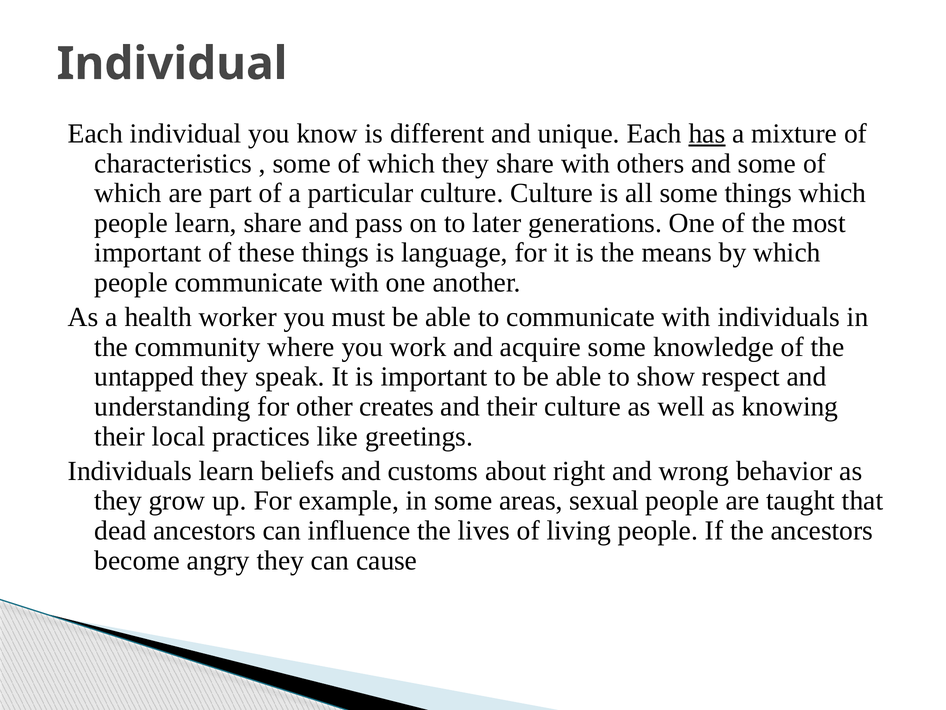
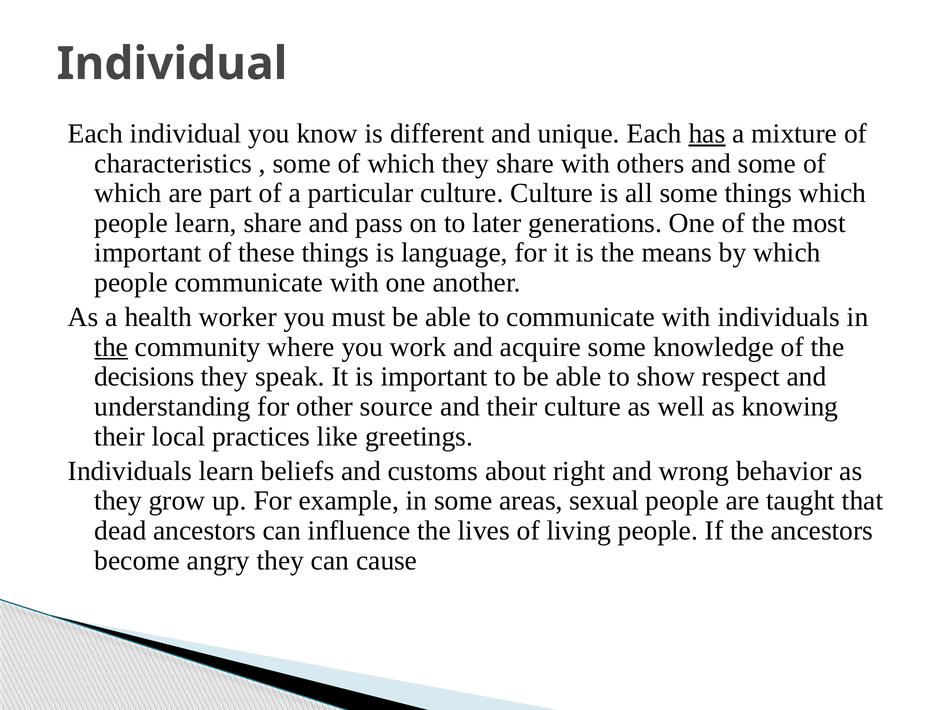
the underline: none -> present (111, 347)
untapped: untapped -> decisions (144, 377)
creates: creates -> source (397, 406)
